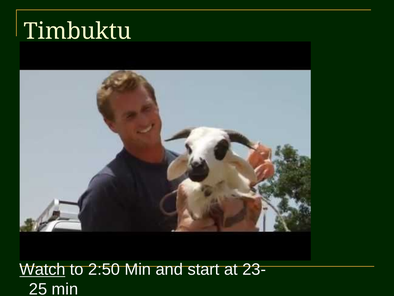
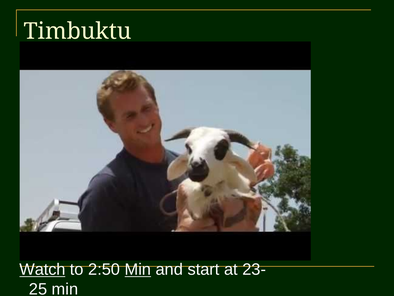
Min underline: none -> present (138, 269)
